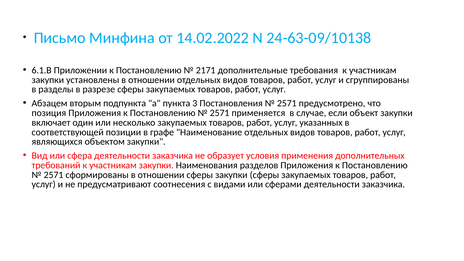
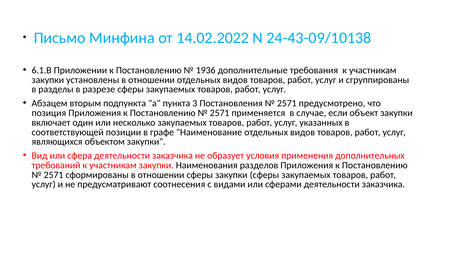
24-63-09/10138: 24-63-09/10138 -> 24-43-09/10138 (319, 38)
2171: 2171 -> 1936 (206, 70)
